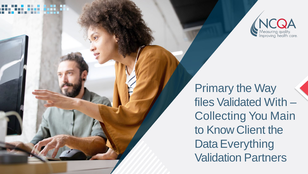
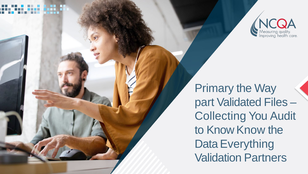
files: files -> part (204, 102)
With: With -> Files (276, 102)
Main: Main -> Audit (283, 116)
Know Client: Client -> Know (251, 130)
